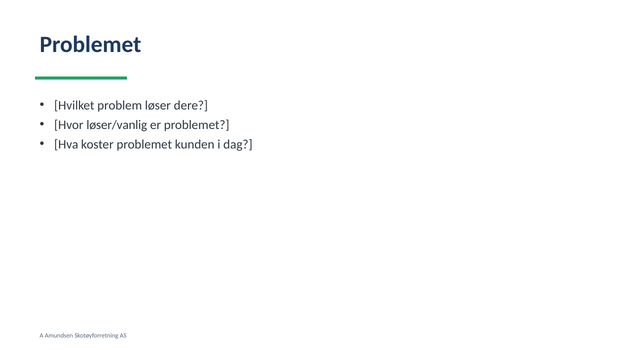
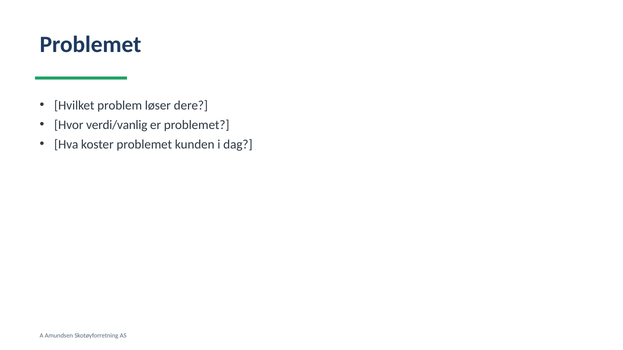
løser/vanlig: løser/vanlig -> verdi/vanlig (117, 125)
